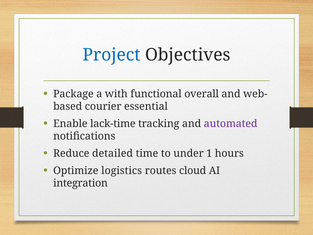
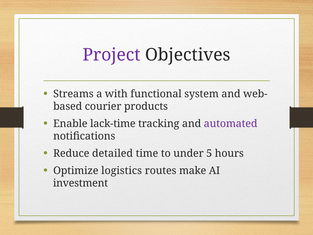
Project colour: blue -> purple (112, 55)
Package: Package -> Streams (73, 94)
overall: overall -> system (202, 94)
essential: essential -> products (146, 106)
1: 1 -> 5 (209, 153)
cloud: cloud -> make (193, 170)
integration: integration -> investment (81, 183)
